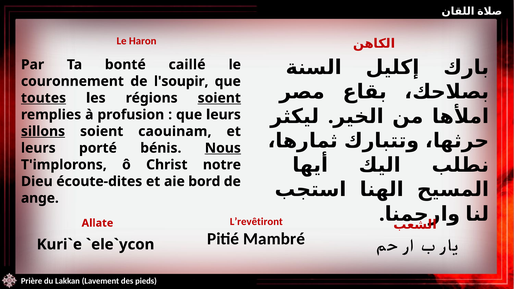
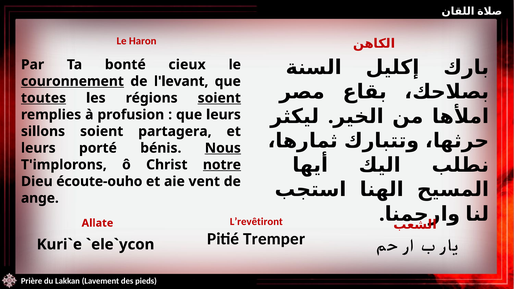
caillé: caillé -> cieux (187, 65)
couronnement underline: none -> present (72, 81)
l'soupir: l'soupir -> l'levant (181, 81)
sillons underline: present -> none (43, 131)
caouinam: caouinam -> partagera (175, 131)
notre underline: none -> present (222, 165)
écoute-dites: écoute-dites -> écoute-ouho (99, 181)
bord: bord -> vent (204, 181)
Mambré: Mambré -> Tremper (274, 239)
